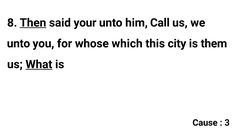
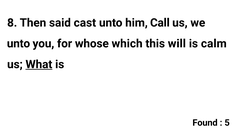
Then underline: present -> none (33, 23)
your: your -> cast (85, 23)
city: city -> will (177, 44)
them: them -> calm (214, 44)
Cause: Cause -> Found (205, 123)
3: 3 -> 5 (227, 123)
